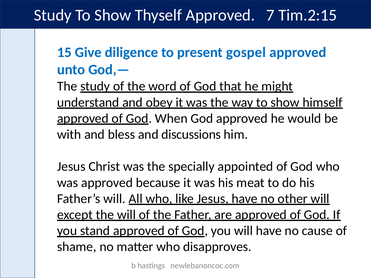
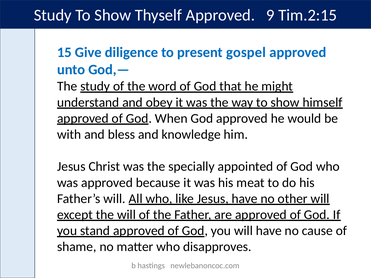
7: 7 -> 9 (270, 15)
discussions: discussions -> knowledge (191, 135)
